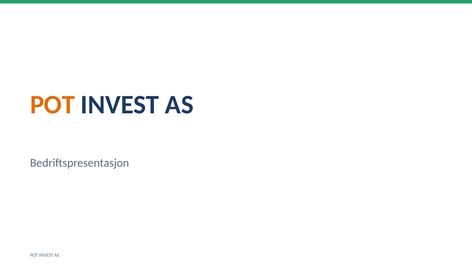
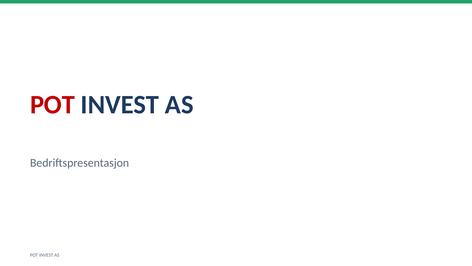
POT colour: orange -> red (52, 105)
